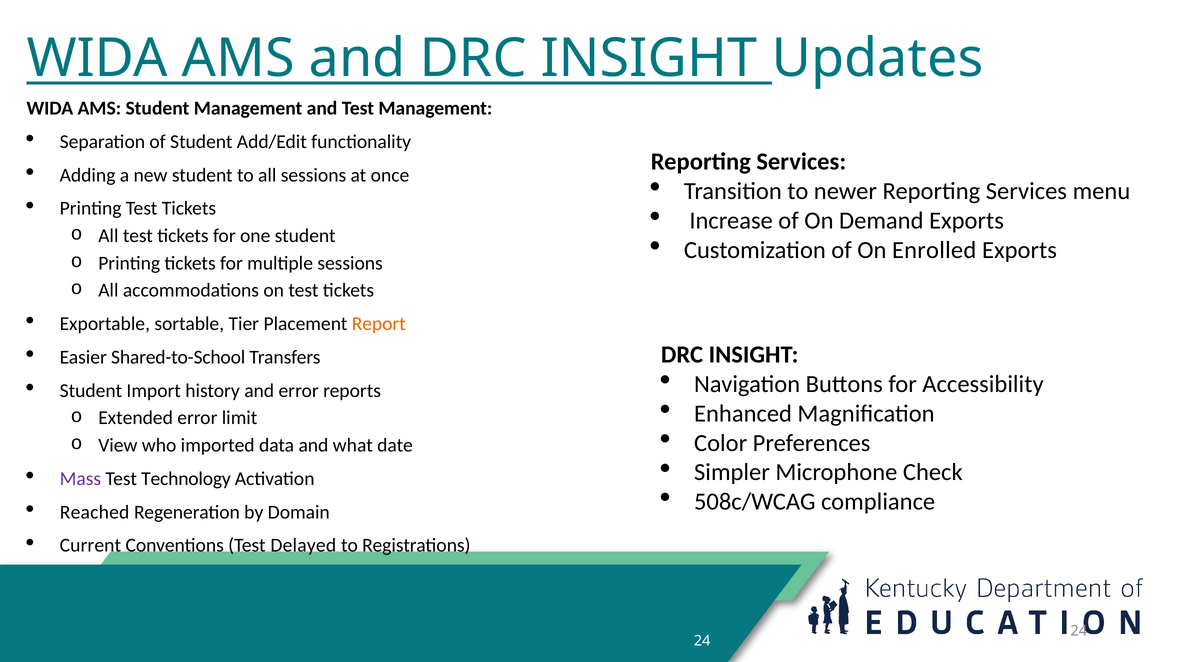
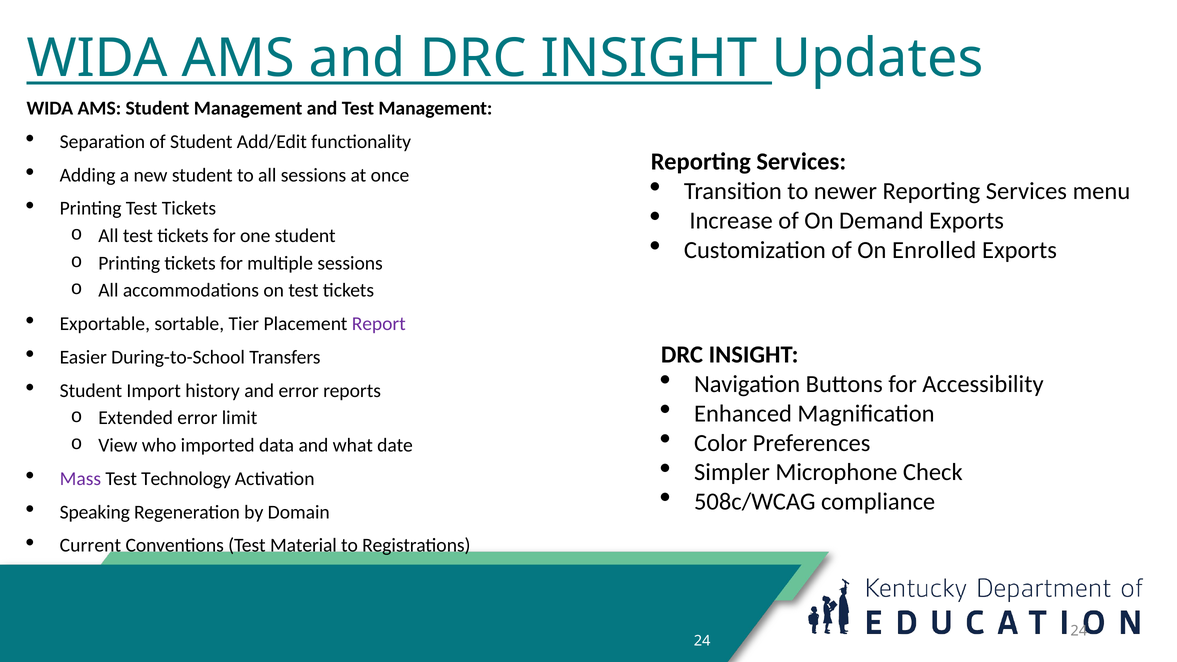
Report colour: orange -> purple (379, 324)
Shared-to-School: Shared-to-School -> During-to-School (178, 357)
Reached: Reached -> Speaking (95, 512)
Delayed: Delayed -> Material (303, 546)
